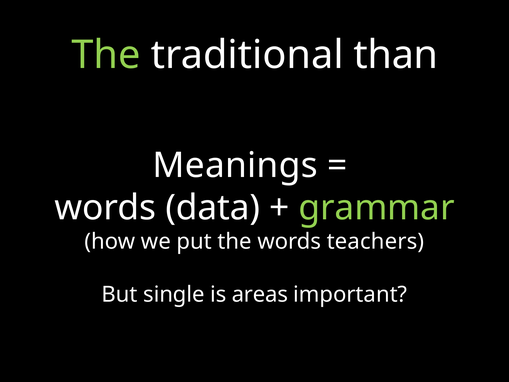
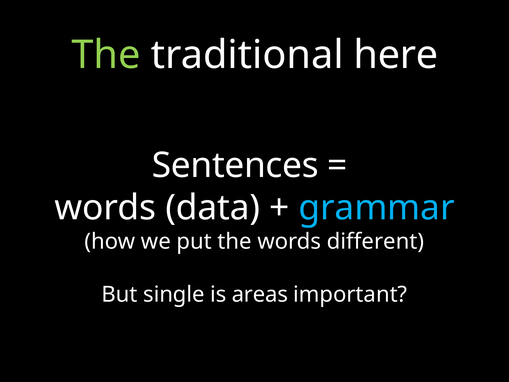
than: than -> here (396, 55)
Meanings: Meanings -> Sentences (235, 165)
grammar colour: light green -> light blue (377, 208)
teachers: teachers -> different (376, 241)
